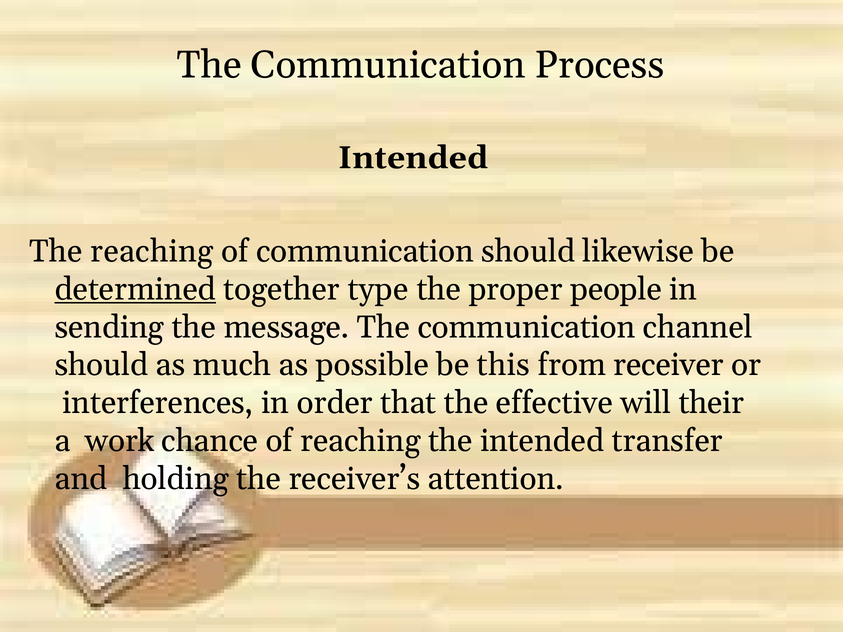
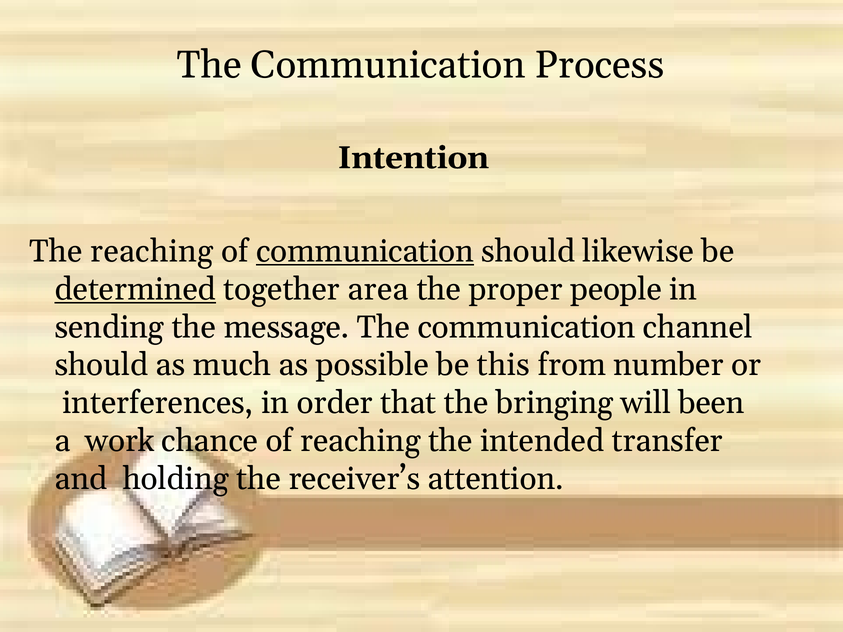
Intended: Intended -> Intention (413, 158)
communication underline: none -> present (365, 251)
type: type -> area (378, 289)
receiver: receiver -> number (668, 365)
effective: effective -> bringing (555, 403)
their: their -> been (711, 403)
